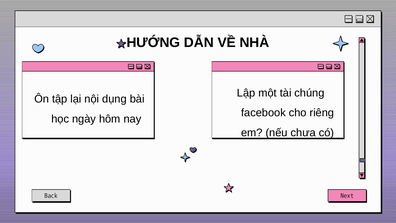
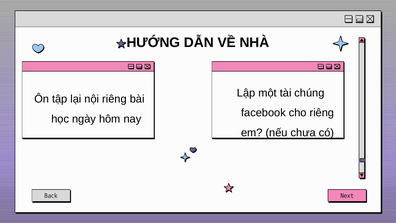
nội dụng: dụng -> riêng (114, 99)
